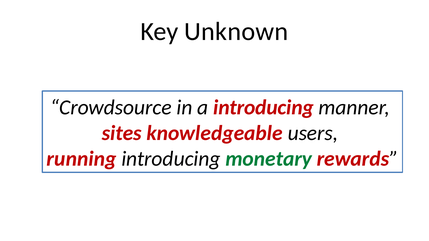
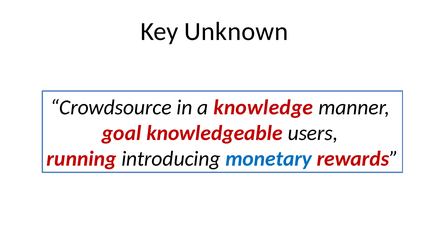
a introducing: introducing -> knowledge (263, 108)
sites: sites -> goal (122, 133)
monetary colour: green -> blue (269, 159)
